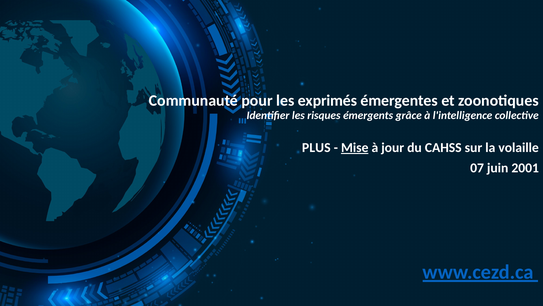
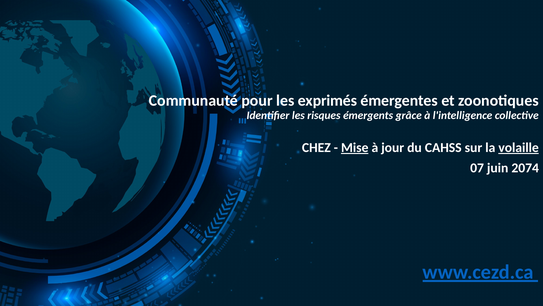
PLUS: PLUS -> CHEZ (316, 147)
volaille underline: none -> present (519, 147)
2001: 2001 -> 2074 (525, 168)
